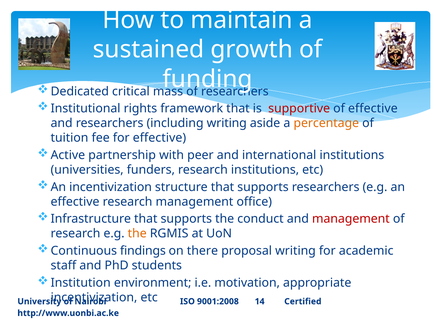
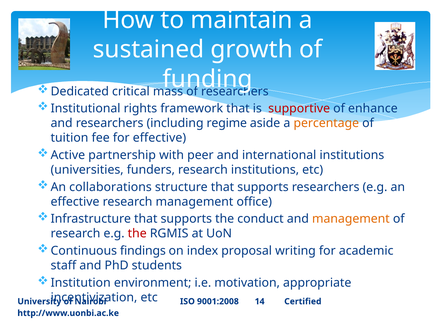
of effective: effective -> enhance (373, 108)
including writing: writing -> regime (227, 123)
An incentivization: incentivization -> collaborations (111, 187)
management colour: red -> orange (351, 219)
the colour: orange -> red (137, 233)
there: there -> index (203, 251)
